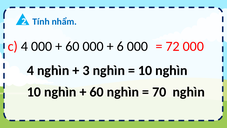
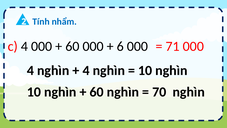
72: 72 -> 71 (173, 46)
3: 3 -> 4 (86, 70)
